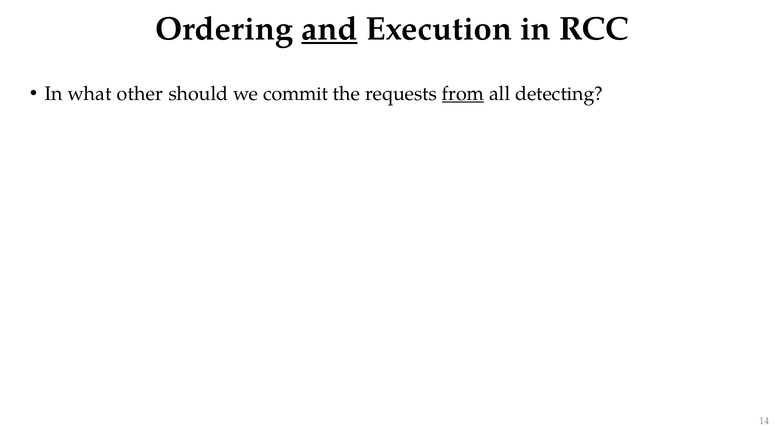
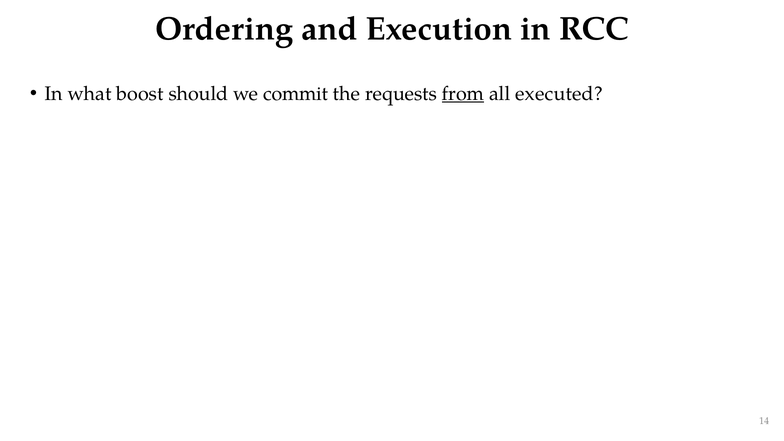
and underline: present -> none (330, 29)
other: other -> boost (140, 94)
detecting: detecting -> executed (559, 94)
